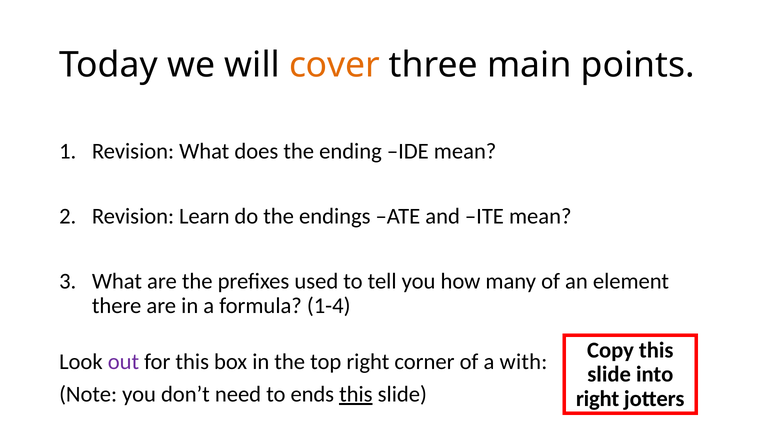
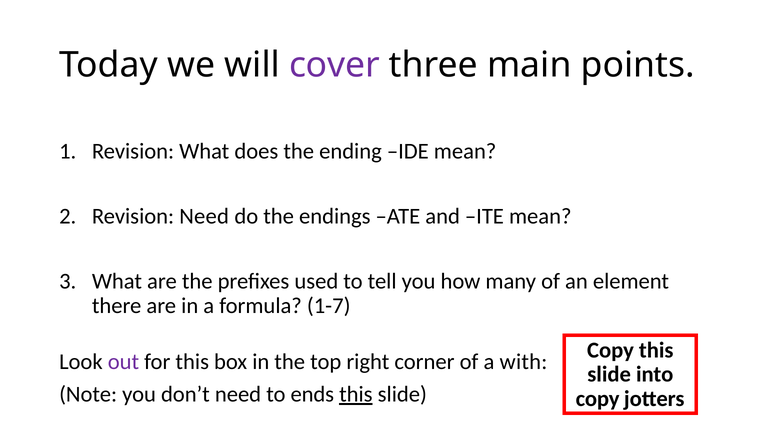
cover colour: orange -> purple (334, 65)
Revision Learn: Learn -> Need (204, 216)
1-4: 1-4 -> 1-7 (329, 306)
right: right -> copy (598, 399)
